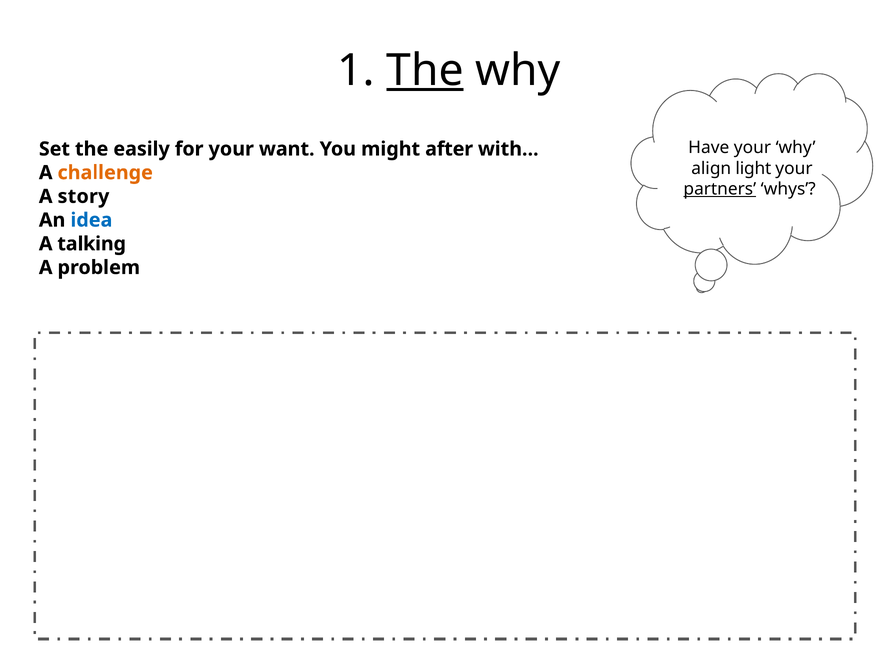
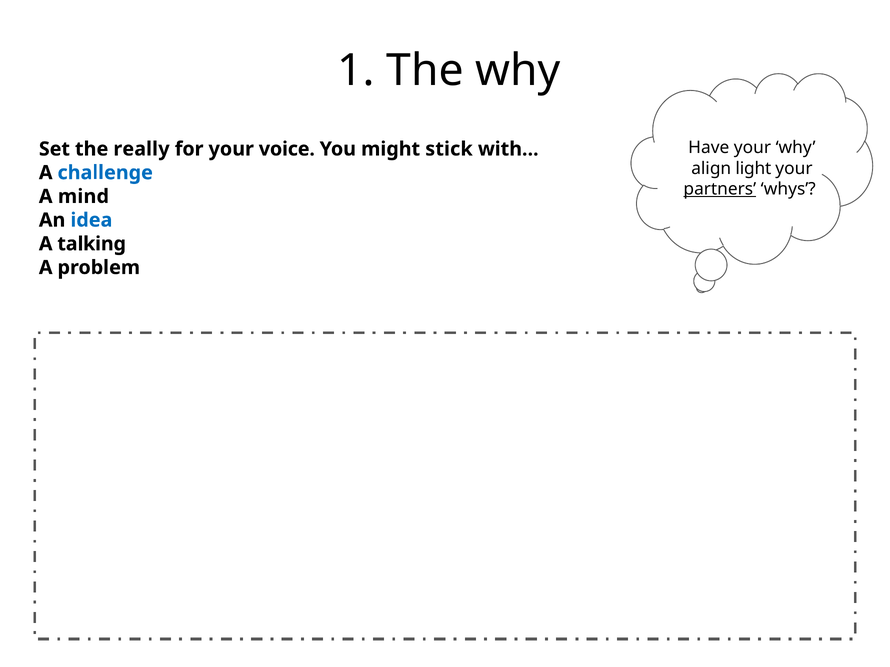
The underline: present -> none (425, 70)
easily: easily -> really (141, 149)
want: want -> voice (287, 149)
after: after -> stick (449, 149)
challenge colour: orange -> blue (105, 173)
story: story -> mind (83, 197)
